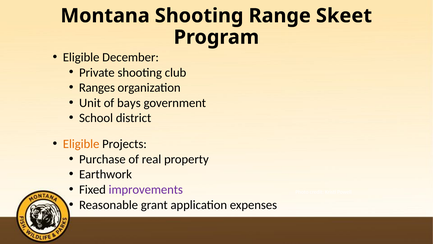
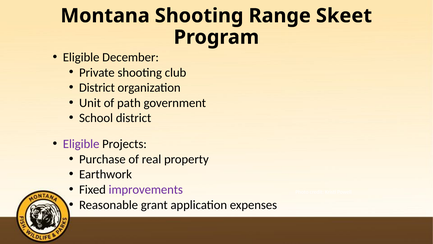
Ranges: Ranges -> District (97, 88)
bays: bays -> path (129, 103)
Eligible colour: orange -> purple (81, 144)
